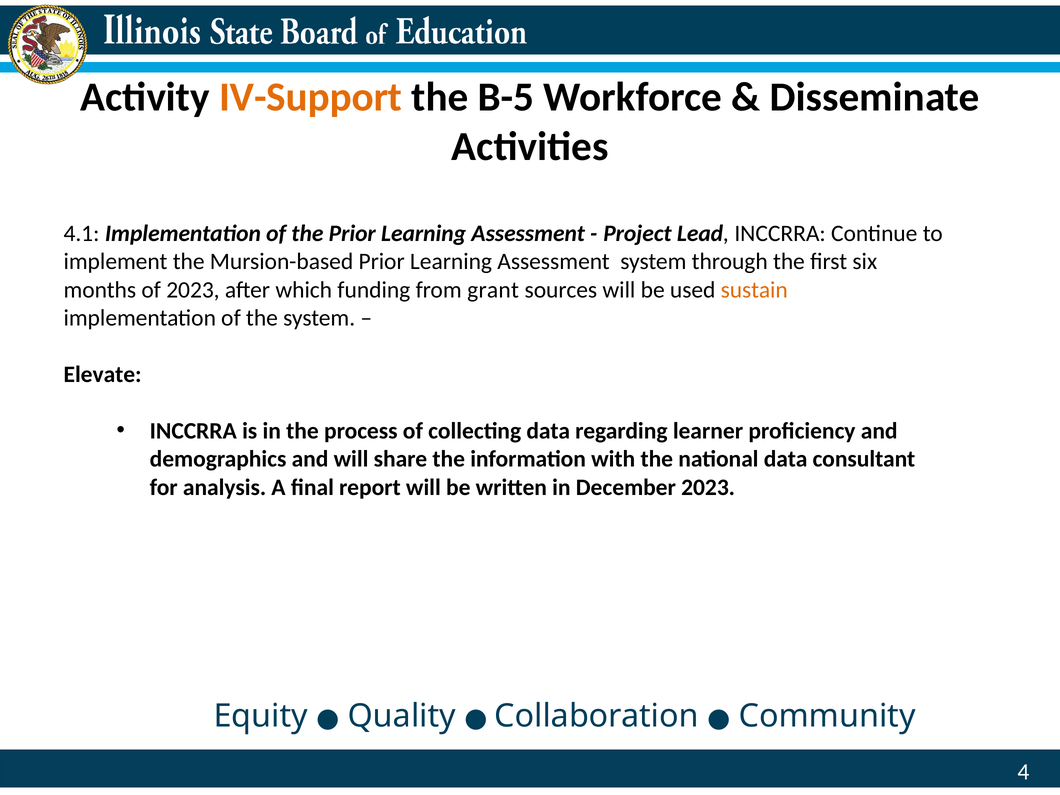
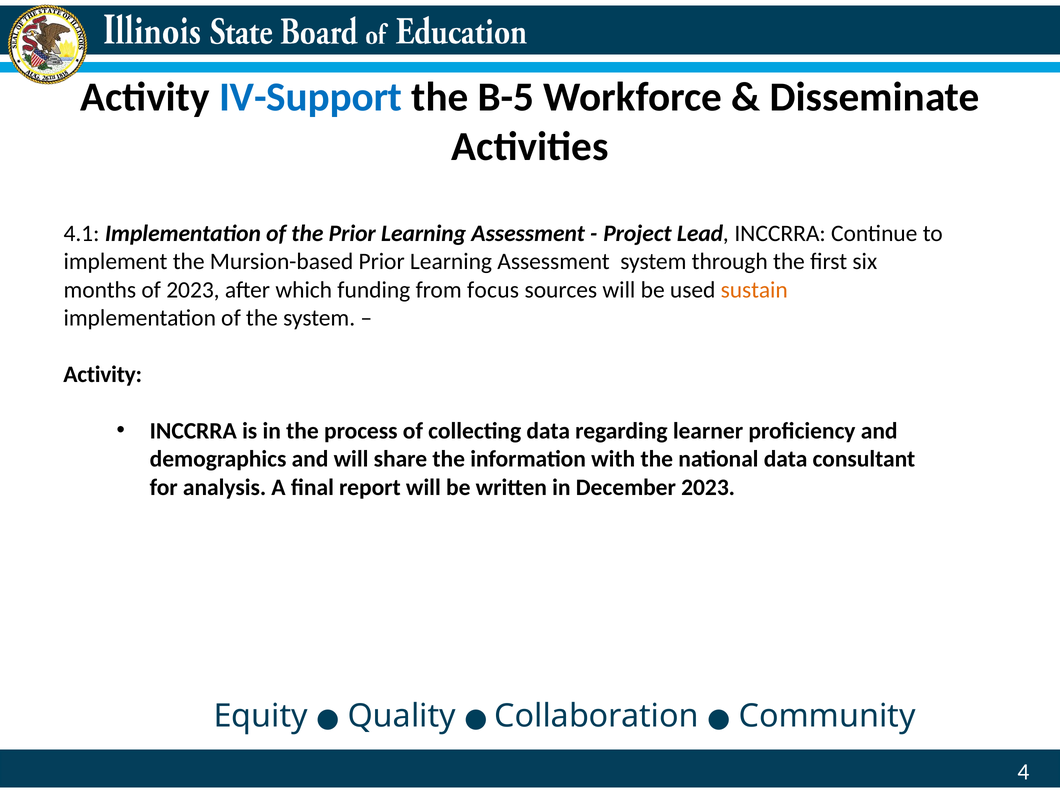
IV-Support colour: orange -> blue (311, 97)
grant: grant -> focus (493, 290)
Elevate: Elevate -> Activity (103, 374)
